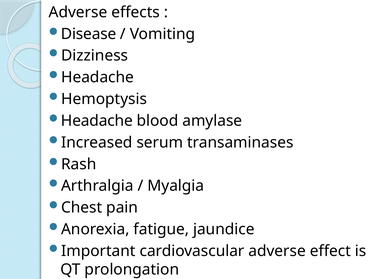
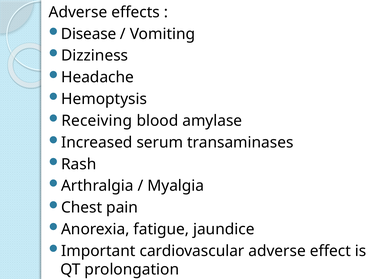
Headache: Headache -> Receiving (97, 121)
